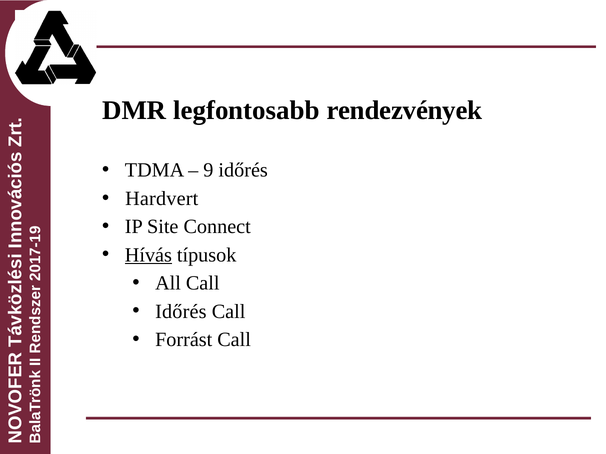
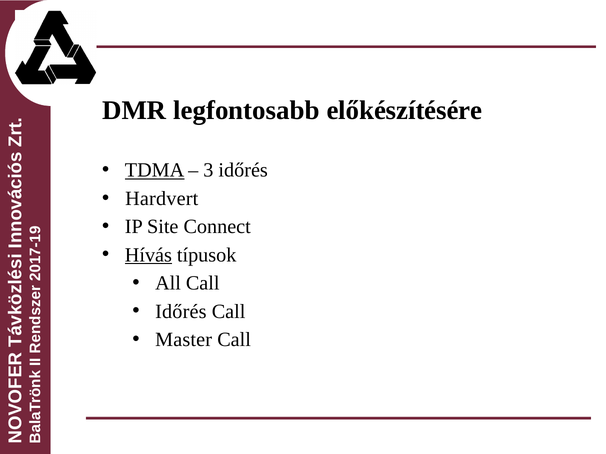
rendezvények: rendezvények -> előkészítésére (404, 110)
TDMA underline: none -> present (155, 170)
9: 9 -> 3 (208, 170)
Forrást: Forrást -> Master (184, 340)
